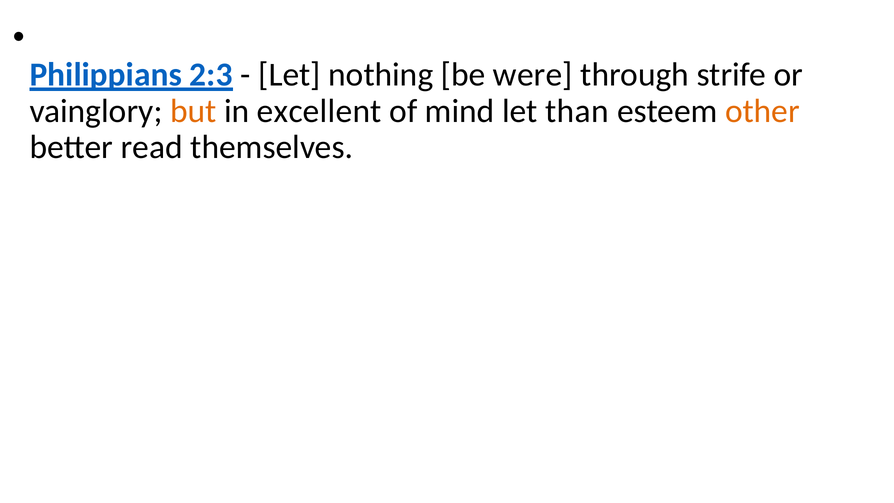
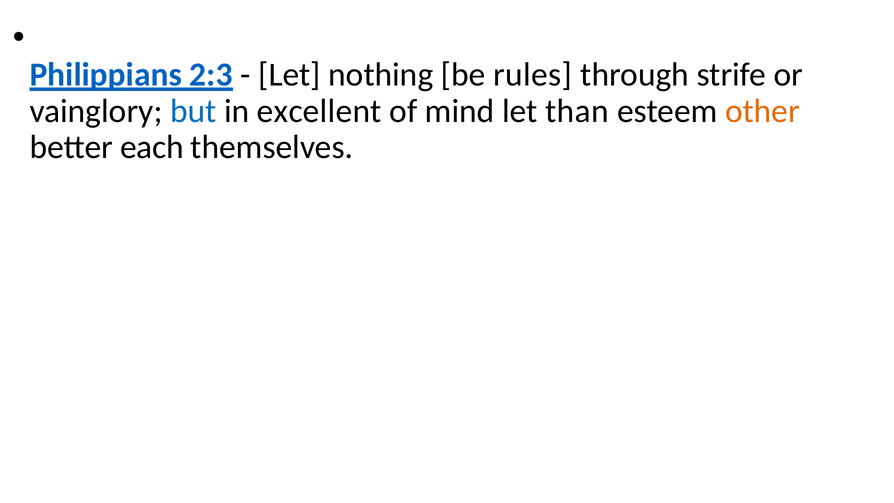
were: were -> rules (533, 75)
but colour: orange -> blue (193, 111)
read: read -> each (152, 147)
